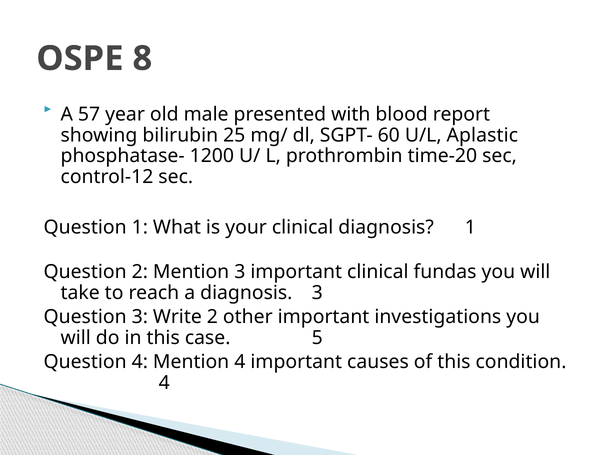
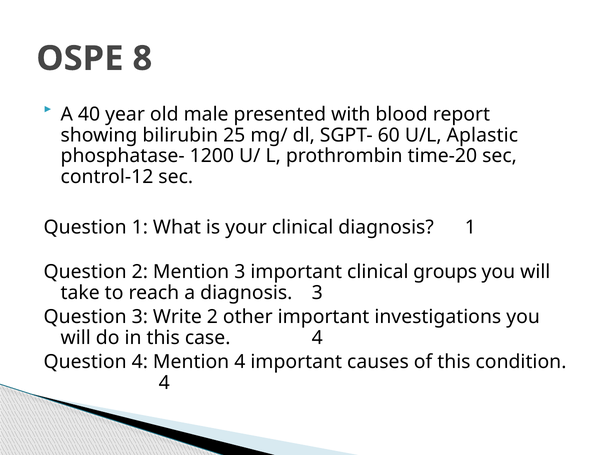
57: 57 -> 40 (89, 114)
fundas: fundas -> groups (445, 272)
case 5: 5 -> 4 (317, 338)
